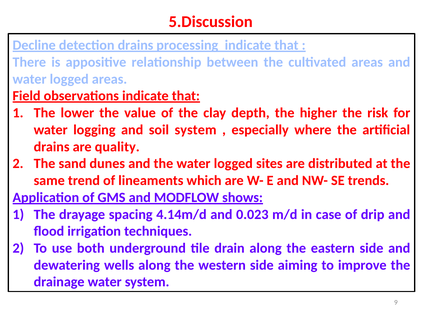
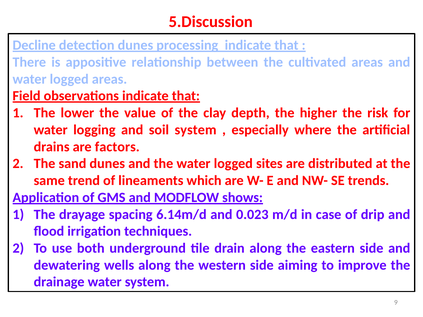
detection drains: drains -> dunes (135, 45)
quality: quality -> factors (117, 147)
4.14m/d: 4.14m/d -> 6.14m/d (181, 215)
